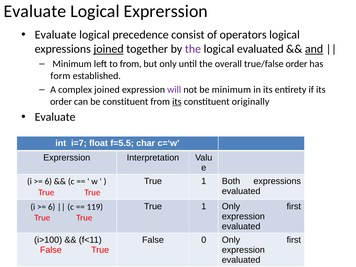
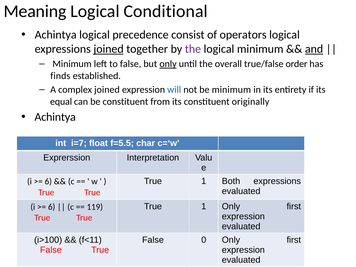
Evaluate: Evaluate -> Meaning (35, 11)
Logical Exprerssion: Exprerssion -> Conditional (166, 11)
Evaluate: Evaluate -> Achintya (56, 35)
logical evaluated: evaluated -> minimum (260, 49)
to from: from -> false (131, 64)
only underline: none -> present (168, 64)
form: form -> finds (60, 76)
will colour: purple -> blue (174, 90)
order: order -> equal (61, 101)
its underline: present -> none (177, 101)
Evaluate: Evaluate -> Achintya (55, 117)
